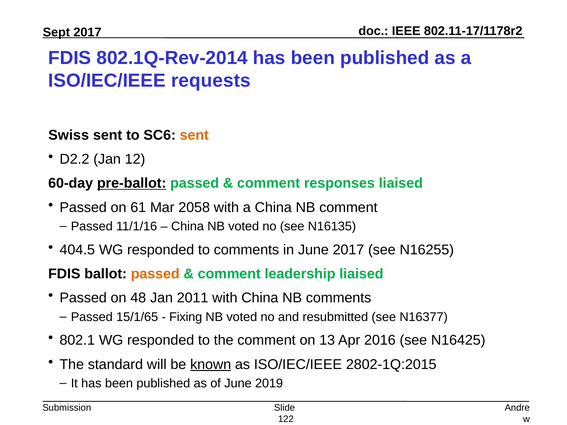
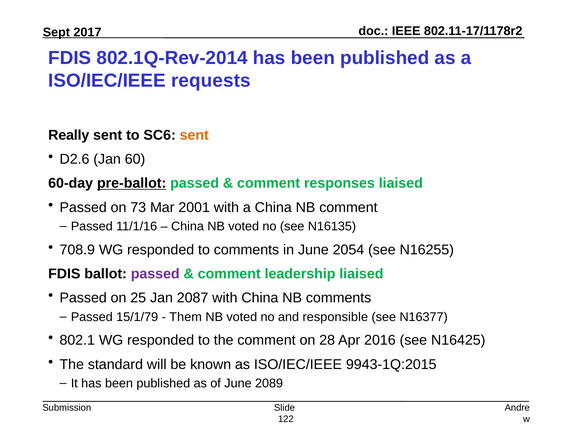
Swiss: Swiss -> Really (69, 135)
D2.2: D2.2 -> D2.6 (75, 159)
12: 12 -> 60 (135, 159)
61: 61 -> 73 (138, 208)
2058: 2058 -> 2001 (194, 208)
404.5: 404.5 -> 708.9 (77, 250)
June 2017: 2017 -> 2054 (348, 250)
passed colour: orange -> purple (155, 274)
48: 48 -> 25 (138, 298)
2011: 2011 -> 2087 (193, 298)
15/1/65: 15/1/65 -> 15/1/79 (137, 317)
Fixing: Fixing -> Them (186, 317)
resubmitted: resubmitted -> responsible (335, 317)
13: 13 -> 28 (327, 340)
known underline: present -> none (211, 365)
2802-1Q:2015: 2802-1Q:2015 -> 9943-1Q:2015 (391, 365)
2019: 2019 -> 2089 (269, 384)
